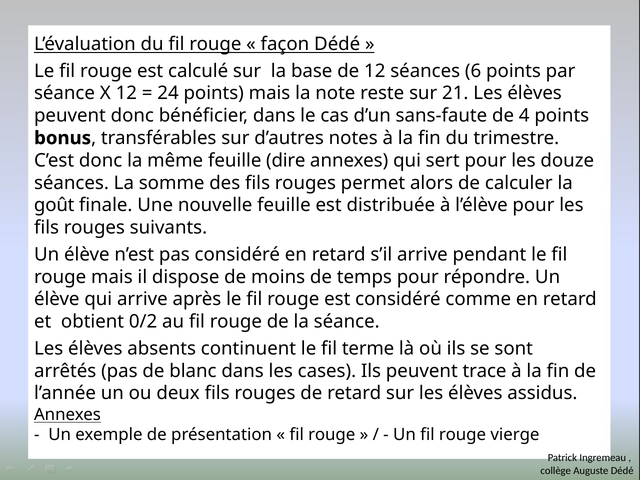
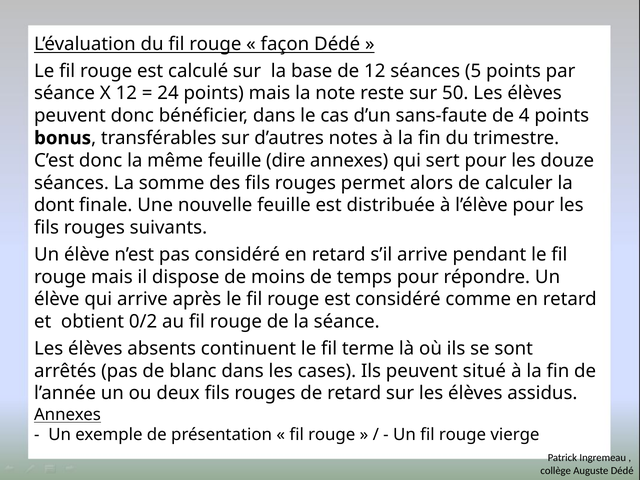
6: 6 -> 5 (473, 71)
21: 21 -> 50 (455, 93)
goût: goût -> dont (54, 205)
trace: trace -> situé (484, 371)
